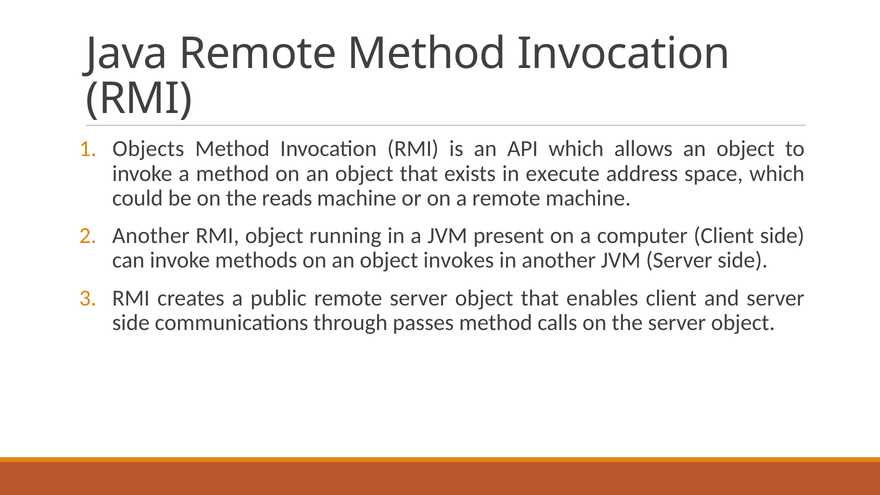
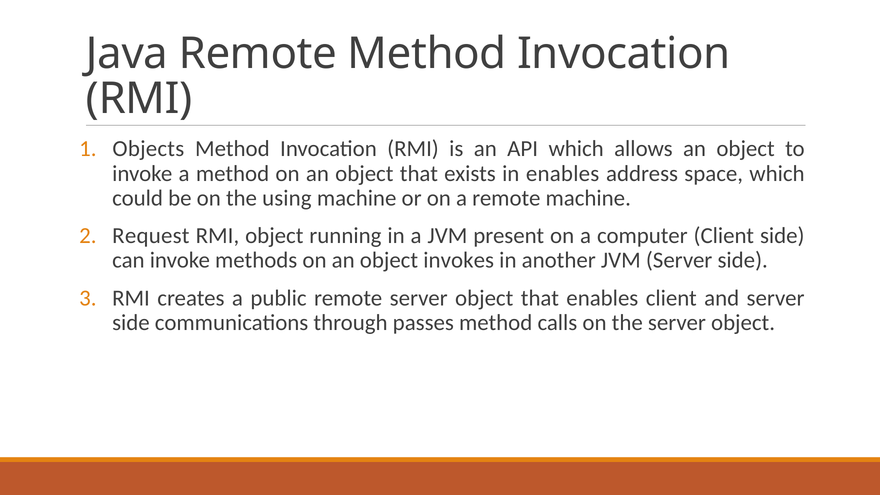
in execute: execute -> enables (563, 173)
reads: reads -> using (287, 198)
Another: Another -> Request (151, 236)
